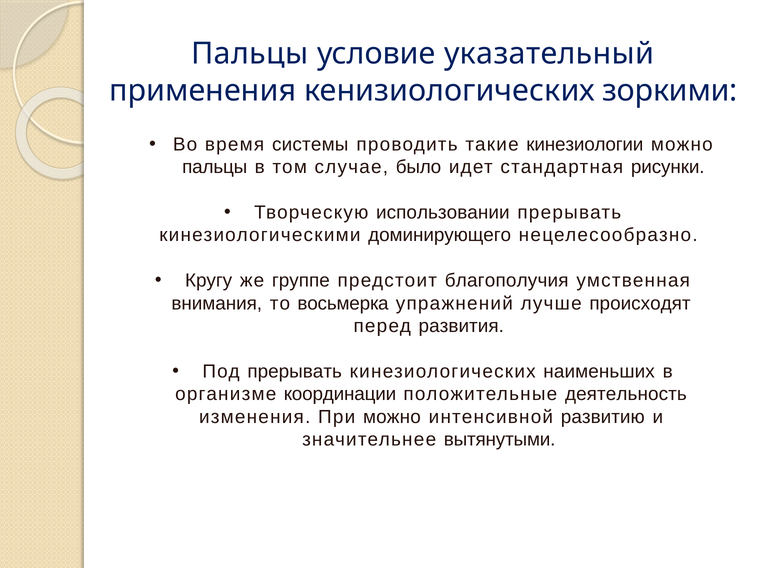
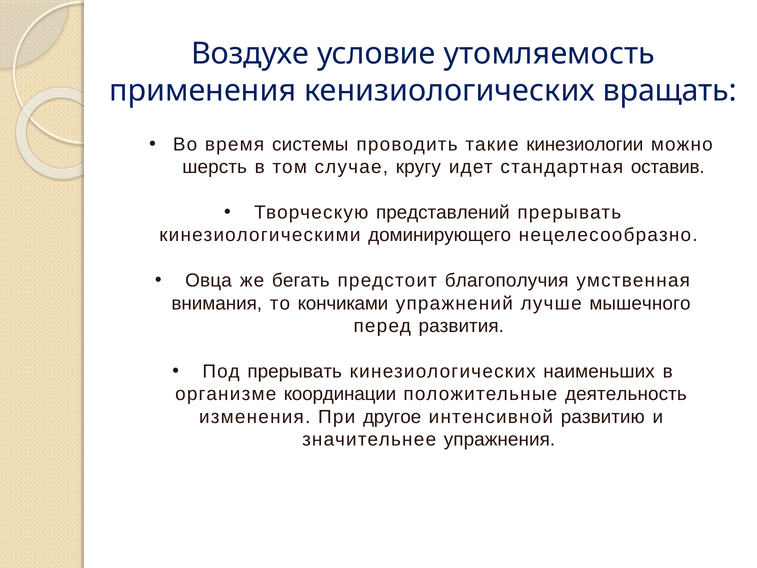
Пальцы: Пальцы -> Воздухе (250, 54)
указательный: указательный -> утомляемость (549, 54)
зоркими: зоркими -> вращать (670, 90)
пальцы: пальцы -> шерсть (215, 167)
было: было -> кругу (418, 167)
рисунки: рисунки -> оставив (668, 167)
использовании: использовании -> представлений (443, 212)
Кругу: Кругу -> Овца (208, 281)
группе: группе -> бегать (301, 281)
восьмерка: восьмерка -> кончиками (343, 303)
происходят: происходят -> мышечного (640, 303)
При можно: можно -> другое (392, 417)
вытянутыми: вытянутыми -> упражнения (500, 439)
